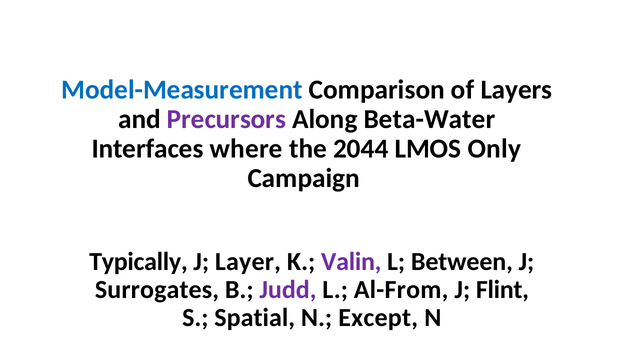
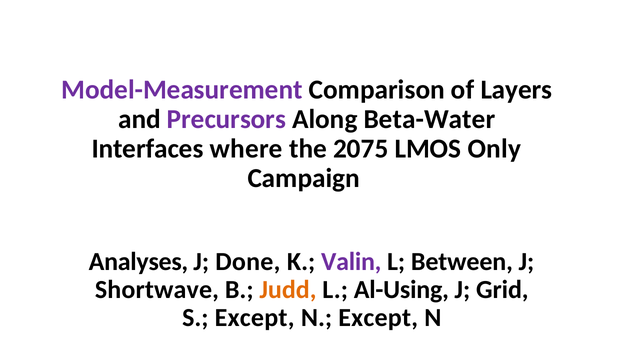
Model-Measurement colour: blue -> purple (182, 90)
2044: 2044 -> 2075 (361, 149)
Typically: Typically -> Analyses (138, 262)
Layer: Layer -> Done (248, 262)
Surrogates: Surrogates -> Shortwave (157, 290)
Judd colour: purple -> orange (288, 290)
Al-From: Al-From -> Al-Using (401, 290)
Flint: Flint -> Grid (502, 290)
S Spatial: Spatial -> Except (255, 318)
